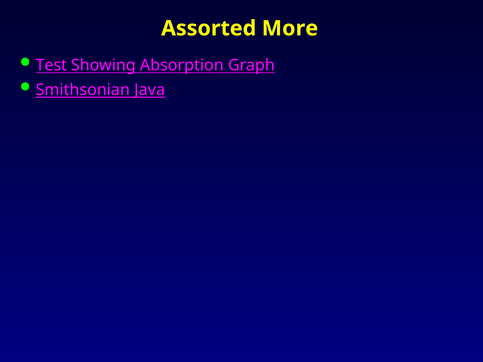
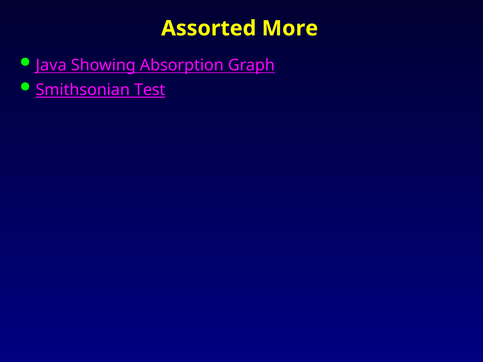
Test: Test -> Java (51, 65)
Java: Java -> Test (150, 90)
